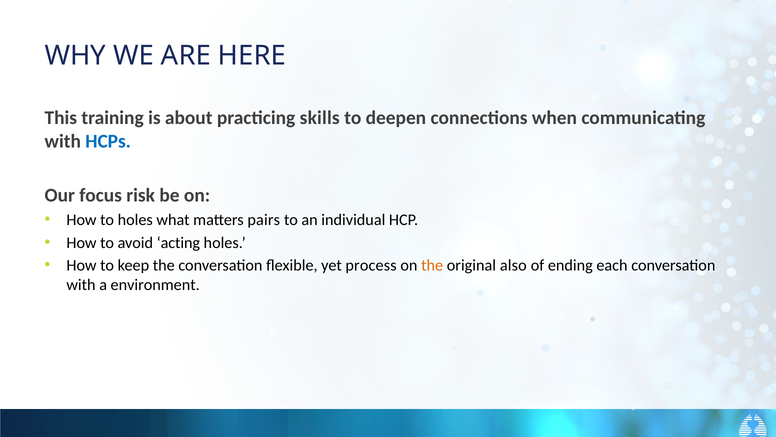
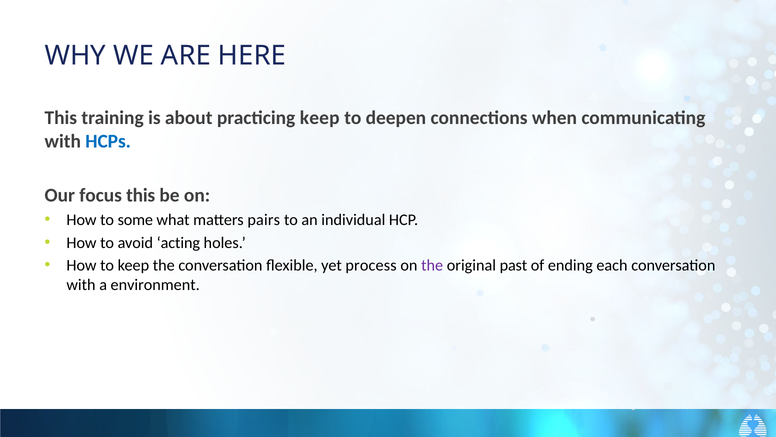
practicing skills: skills -> keep (320, 118)
focus risk: risk -> this (141, 195)
to holes: holes -> some (135, 220)
the colour: orange -> purple (432, 265)
also: also -> past (513, 265)
